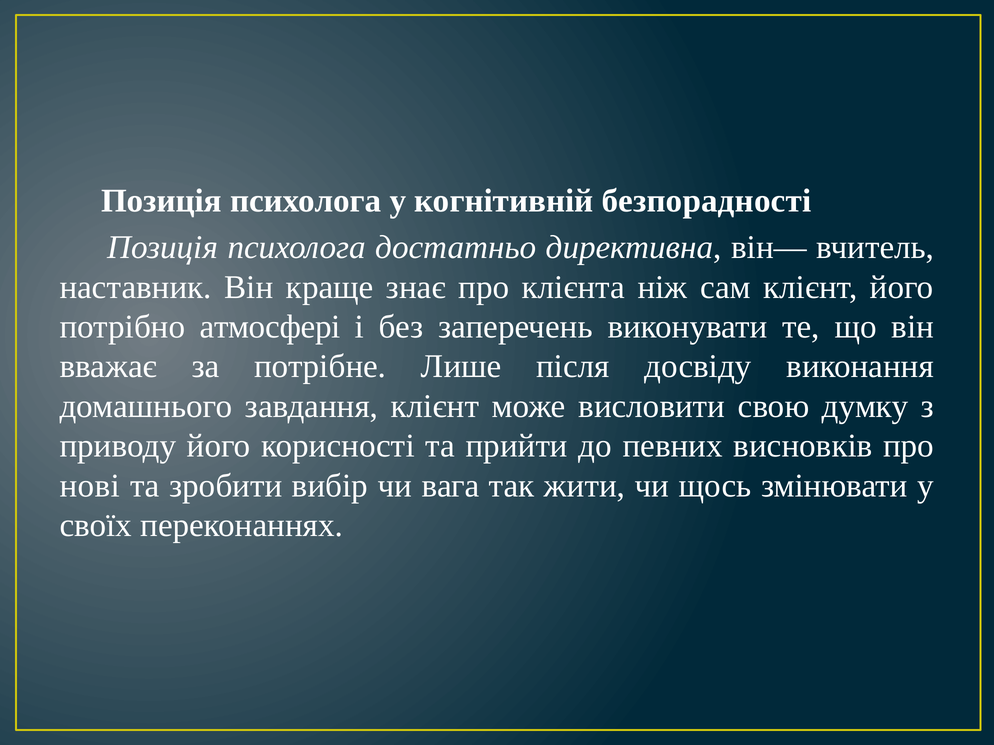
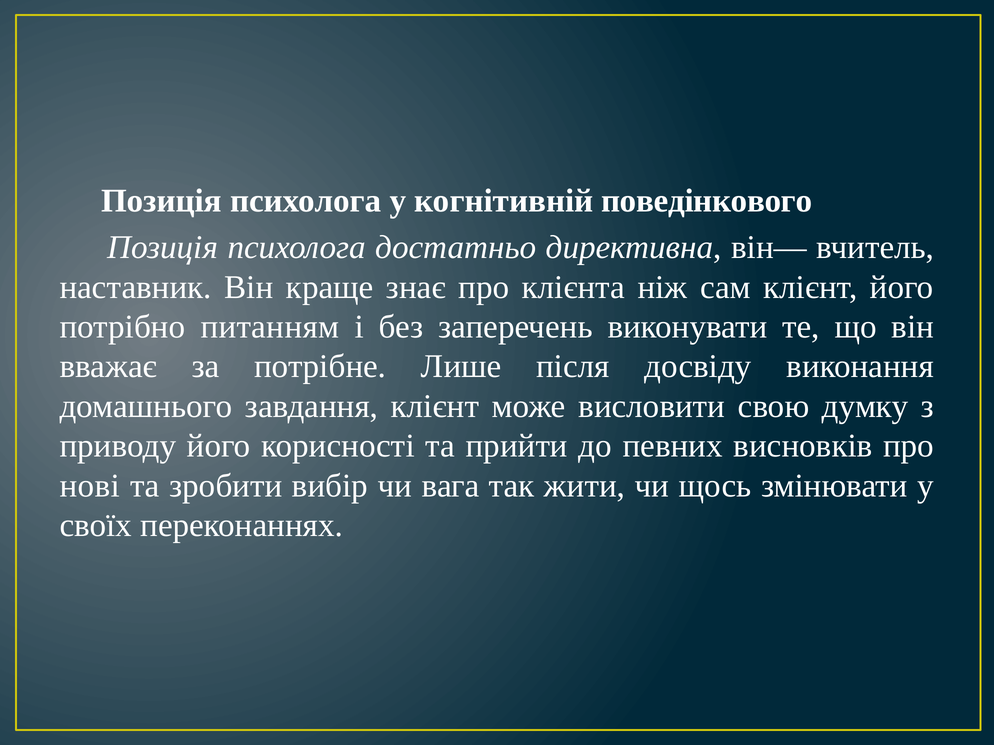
безпорадності: безпорадності -> поведінкового (707, 201)
атмосфері: атмосфері -> питанням (270, 327)
